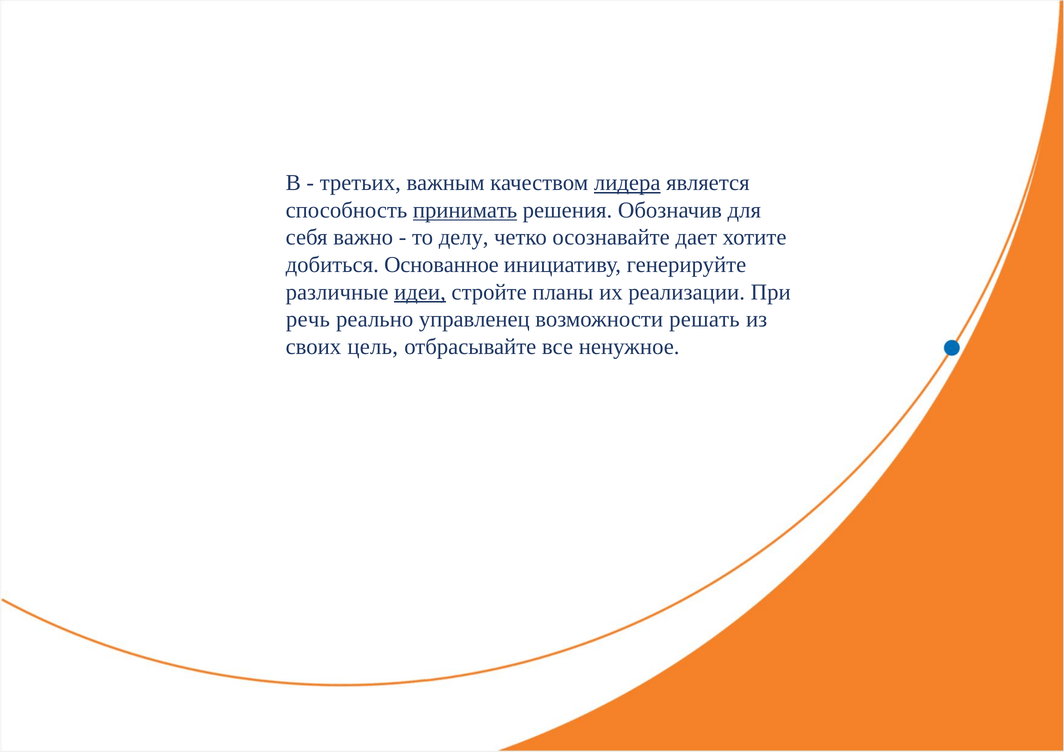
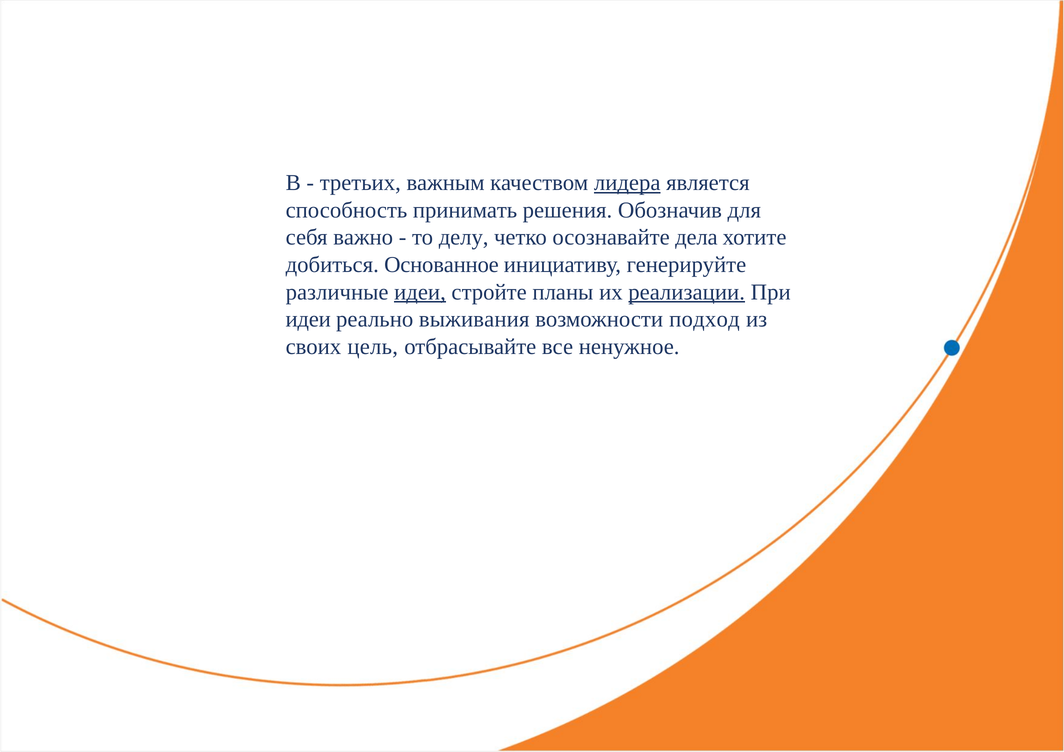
принимать underline: present -> none (465, 210)
дает: дает -> дела (696, 238)
реализации underline: none -> present (687, 292)
речь: речь -> идеи (308, 319)
управленец: управленец -> выживания (474, 319)
решать: решать -> подход (704, 319)
